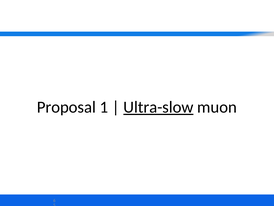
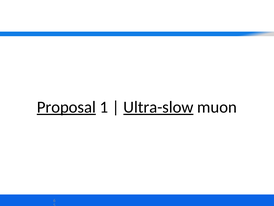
Proposal underline: none -> present (66, 107)
